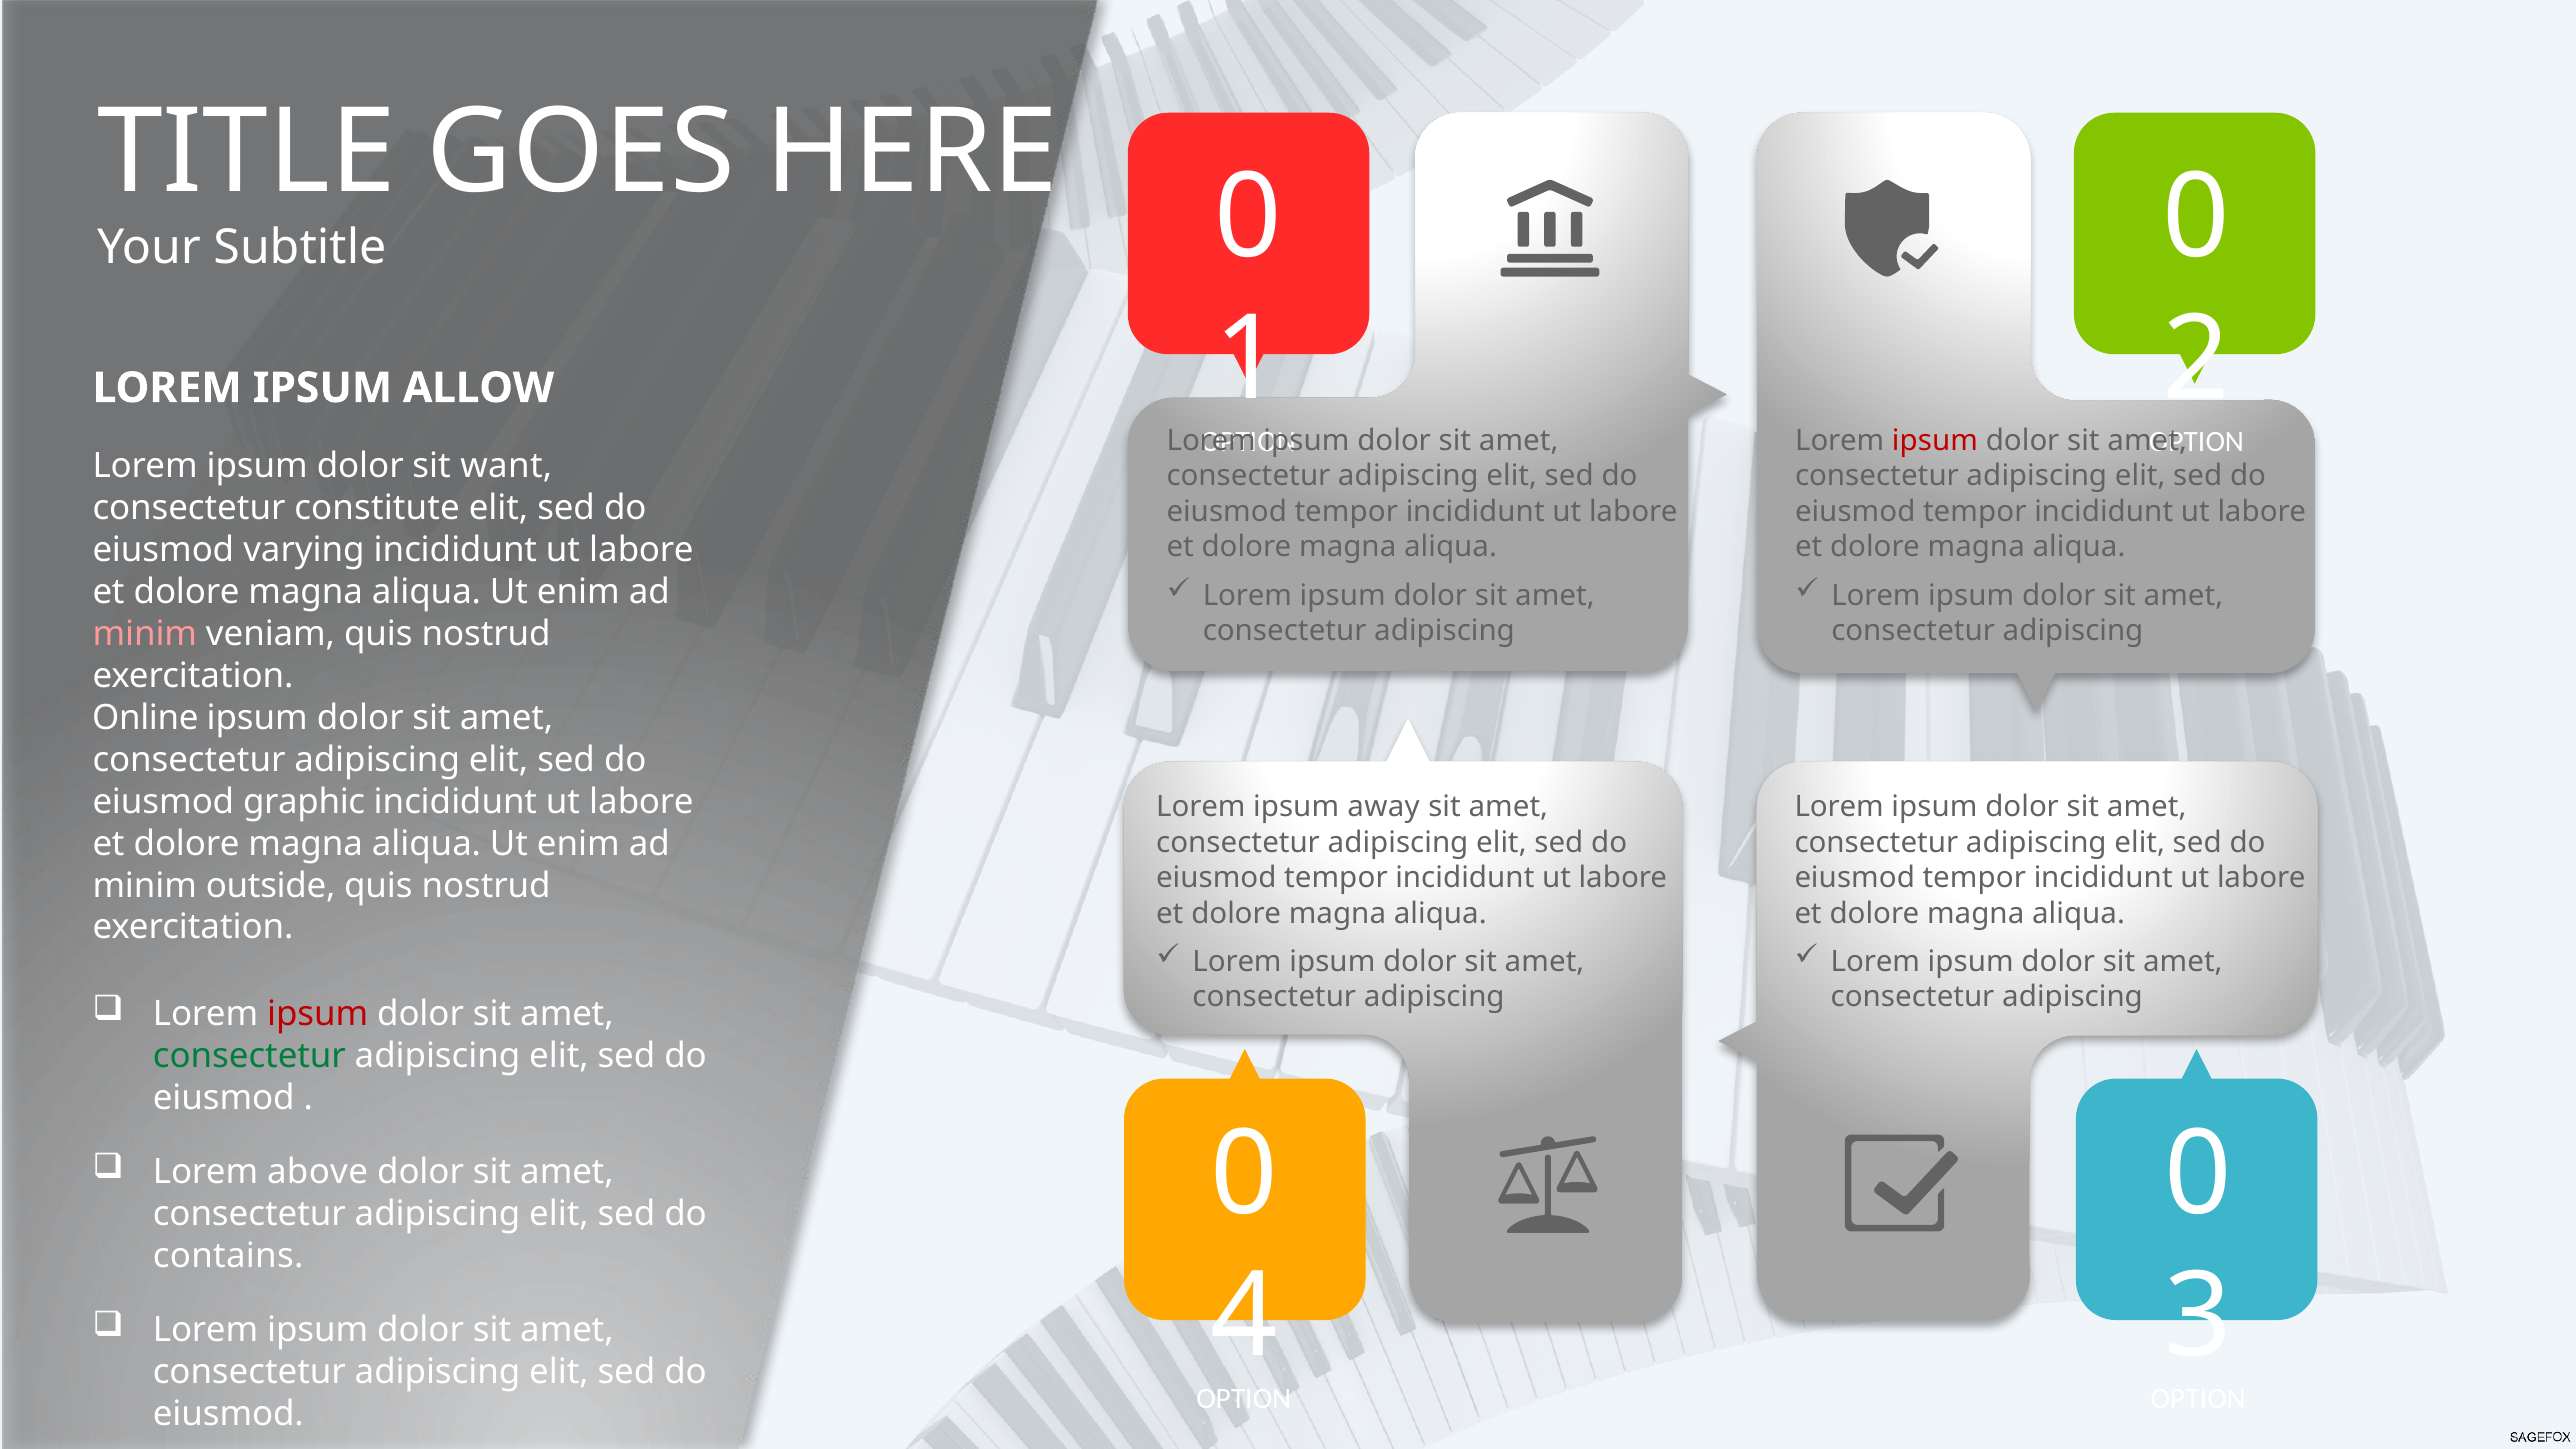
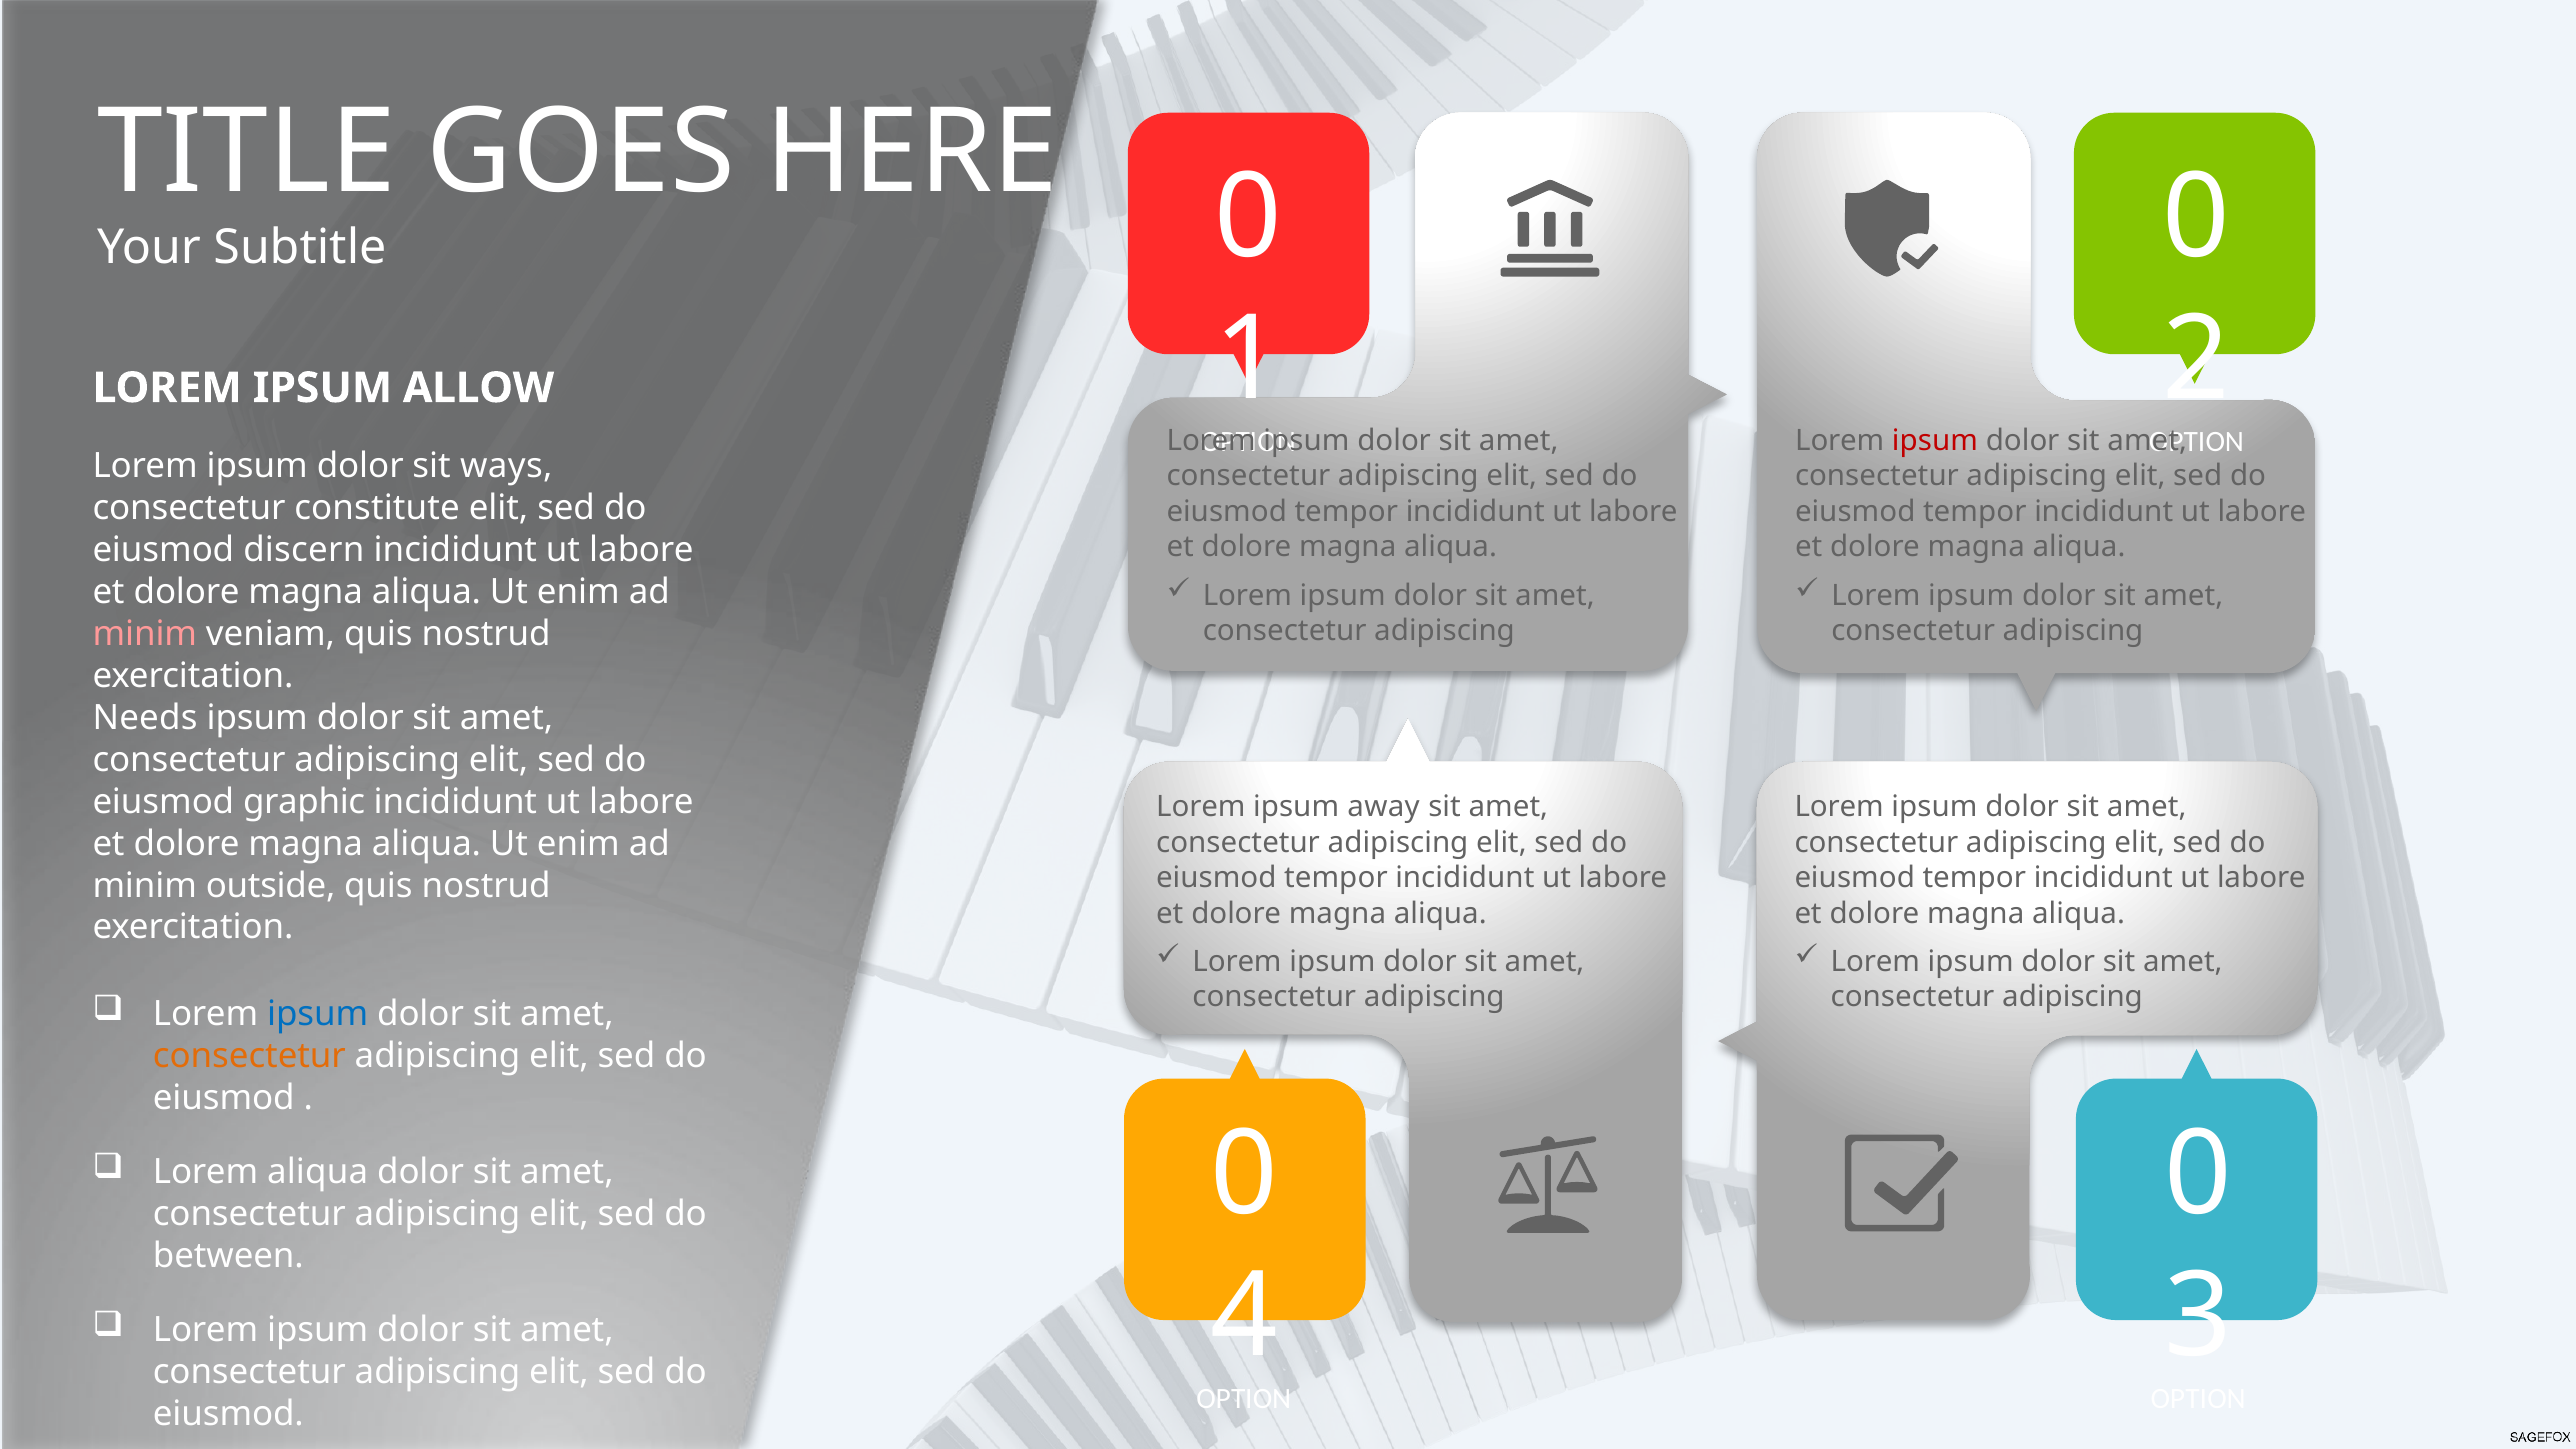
want: want -> ways (506, 466)
varying: varying -> discern (304, 550)
Online: Online -> Needs (145, 718)
ipsum colour: red -> blue (318, 1014)
consectetur colour: green -> orange (249, 1056)
Lorem above: above -> aliqua (318, 1172)
contains: contains -> between (228, 1256)
